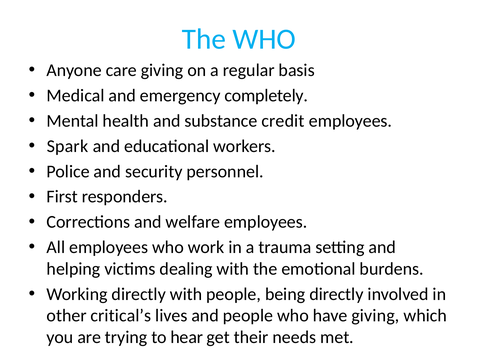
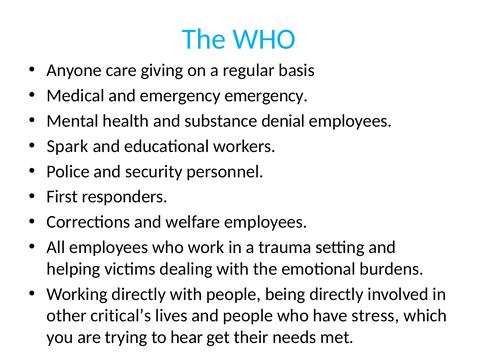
emergency completely: completely -> emergency (266, 95)
credit: credit -> denial (283, 121)
have giving: giving -> stress (375, 315)
